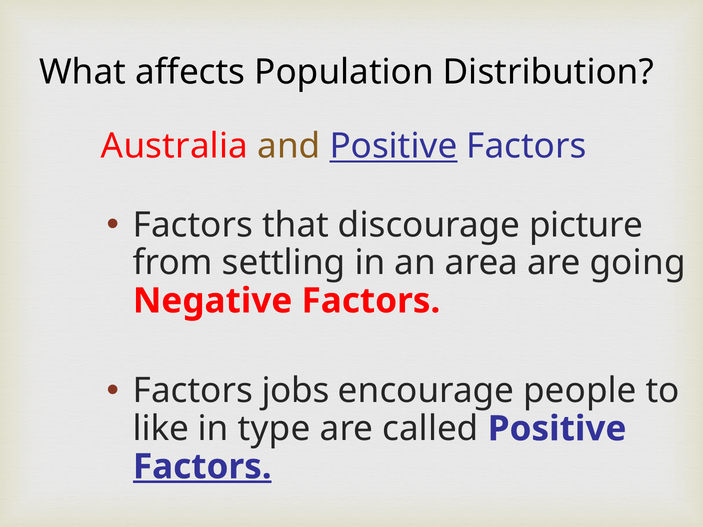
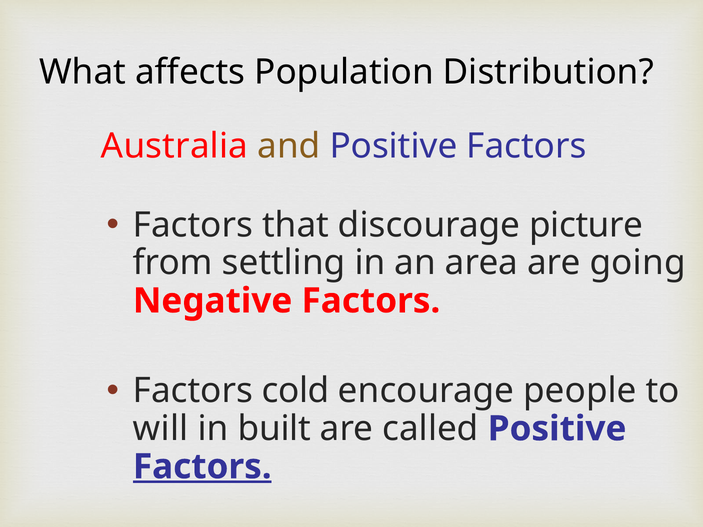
Positive underline: present -> none (393, 146)
jobs: jobs -> cold (296, 391)
like: like -> will (161, 429)
type: type -> built (274, 429)
